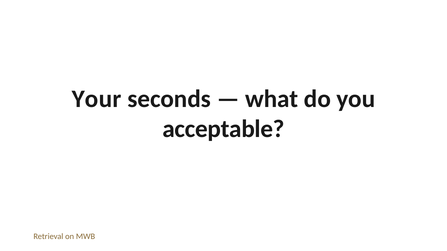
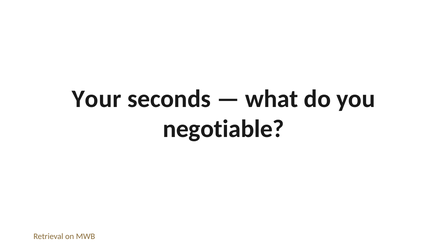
acceptable: acceptable -> negotiable (223, 129)
